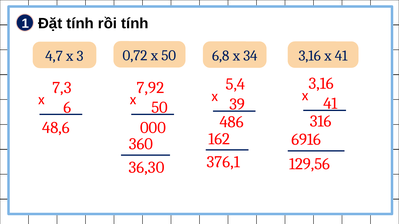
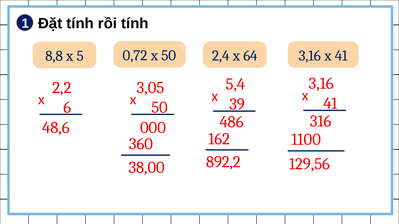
4,7: 4,7 -> 8,8 (54, 56)
3: 3 -> 5 (80, 56)
6,8: 6,8 -> 2,4 (221, 56)
34: 34 -> 64 (250, 56)
7,3: 7,3 -> 2,2 (62, 88)
7,92: 7,92 -> 3,05 (150, 88)
6916: 6916 -> 1100 (306, 140)
376,1: 376,1 -> 892,2 (223, 162)
36,30: 36,30 -> 38,00 (147, 168)
